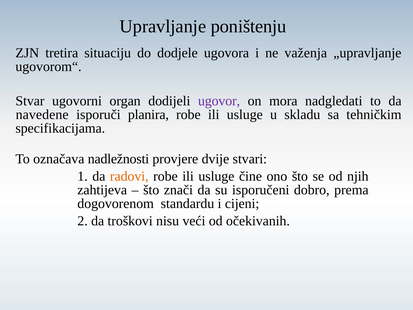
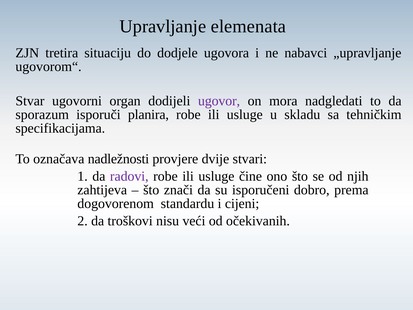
poništenju: poništenju -> elemenata (248, 26)
važenja: važenja -> nabavci (306, 53)
navedene: navedene -> sporazum (42, 114)
radovi colour: orange -> purple (129, 176)
